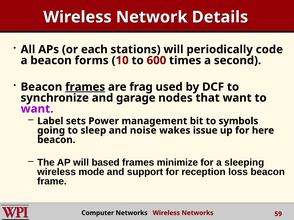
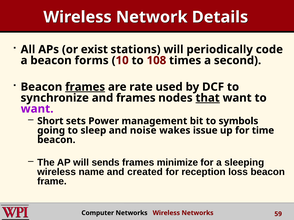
each: each -> exist (94, 50)
600: 600 -> 108 (156, 61)
frag: frag -> rate (141, 87)
and garage: garage -> frames (136, 98)
that underline: none -> present (208, 98)
Label: Label -> Short (50, 121)
here: here -> time (263, 131)
based: based -> sends (106, 163)
mode: mode -> name (91, 172)
support: support -> created (145, 172)
